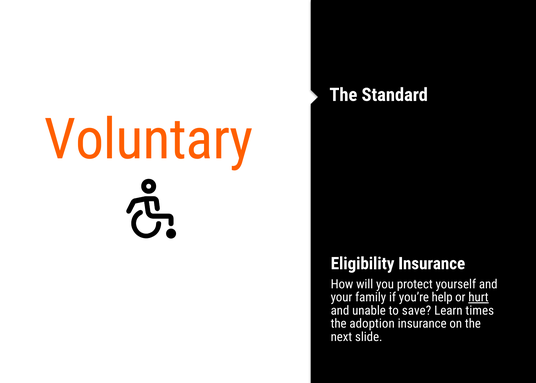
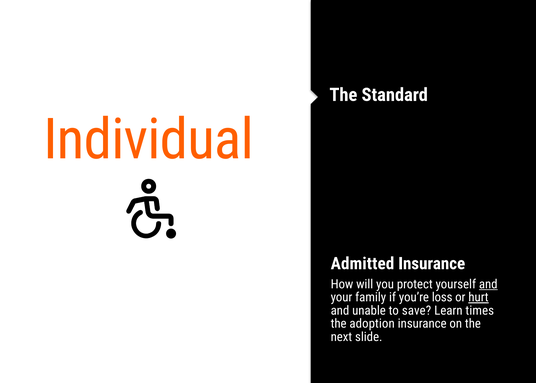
Voluntary: Voluntary -> Individual (149, 140)
Eligibility: Eligibility -> Admitted (362, 263)
and underline: none -> present (488, 284)
help: help -> loss (442, 297)
